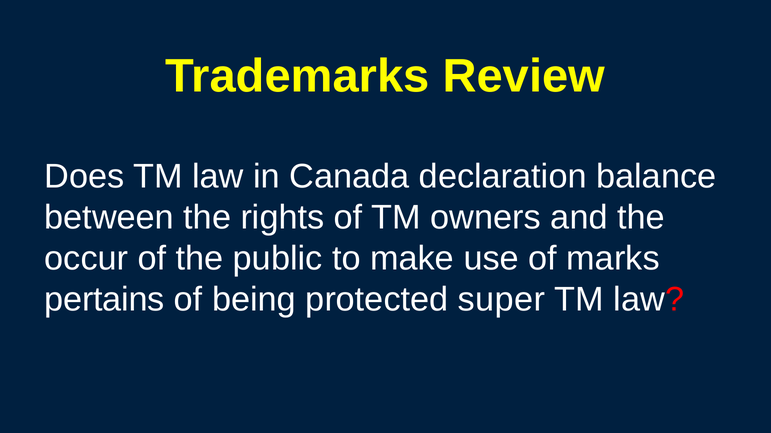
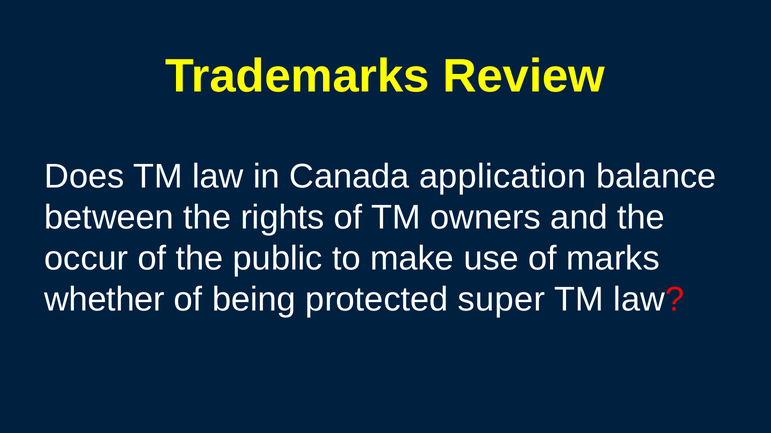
declaration: declaration -> application (503, 177)
pertains: pertains -> whether (105, 300)
